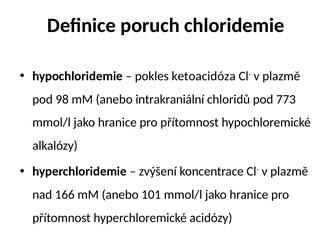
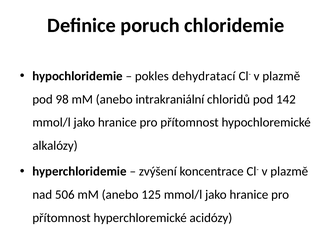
ketoacidóza: ketoacidóza -> dehydratací (204, 76)
773: 773 -> 142 (286, 99)
166: 166 -> 506 (65, 195)
101: 101 -> 125 (151, 195)
